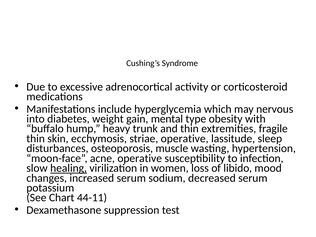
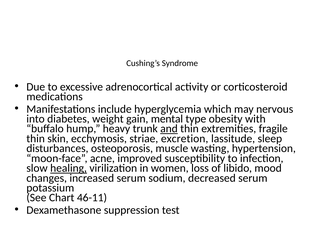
and underline: none -> present (169, 129)
striae operative: operative -> excretion (185, 139)
acne operative: operative -> improved (140, 158)
44-11: 44-11 -> 46-11 (92, 198)
